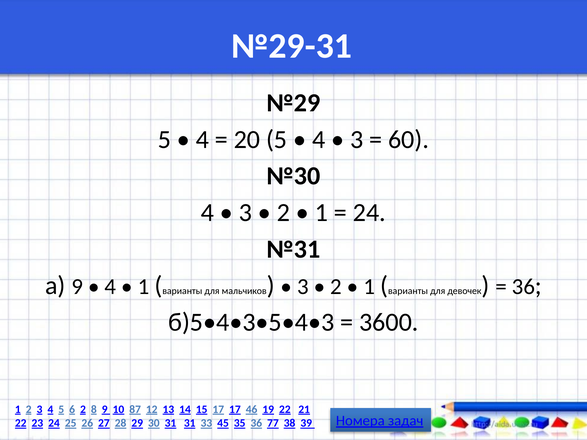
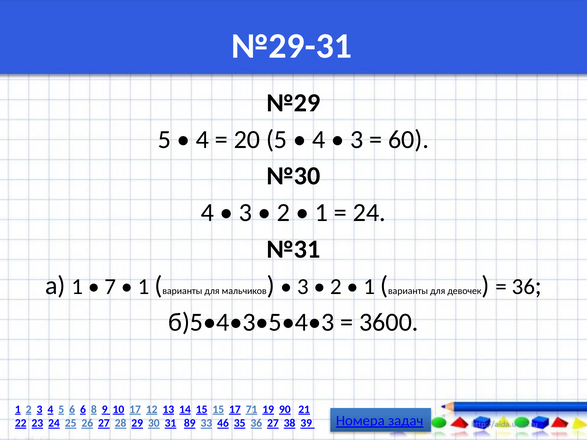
а 9: 9 -> 1 (77, 287)
4: 4 -> 7 (110, 287)
6 2: 2 -> 6 (83, 409)
10 87: 87 -> 17 (135, 409)
15 17: 17 -> 15 (218, 409)
46: 46 -> 71 (252, 409)
19 22: 22 -> 90 (285, 409)
31 31: 31 -> 89 (190, 423)
45: 45 -> 46 (223, 423)
36 77: 77 -> 27 (273, 423)
